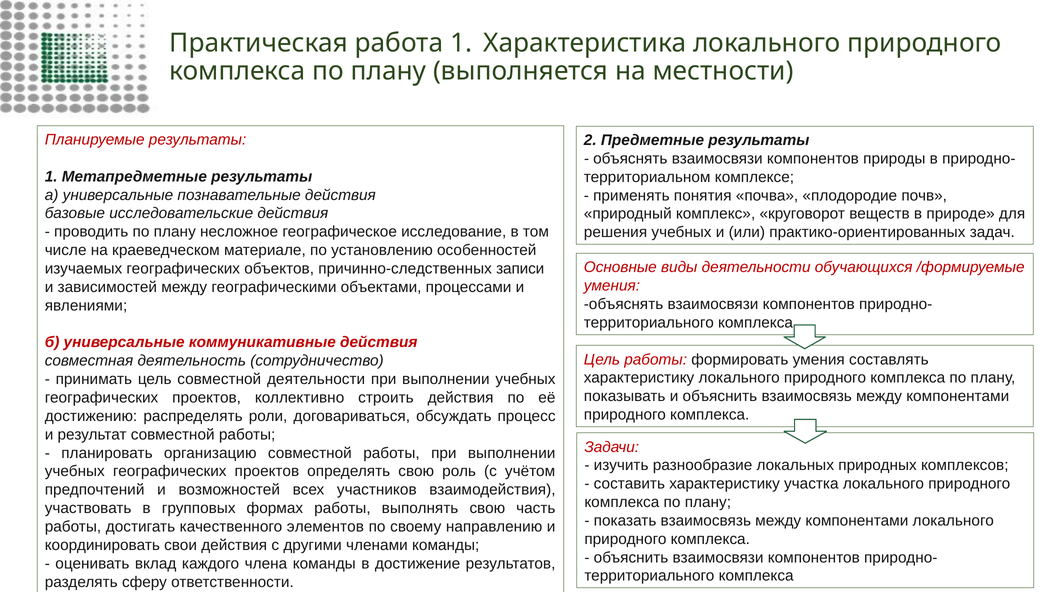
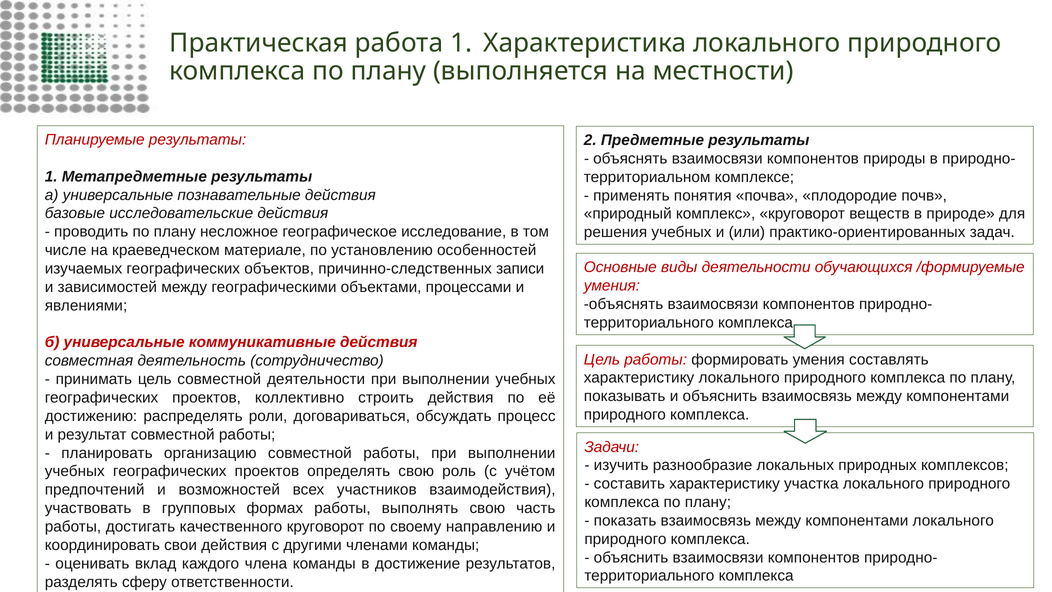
качественного элементов: элементов -> круговорот (325, 526)
